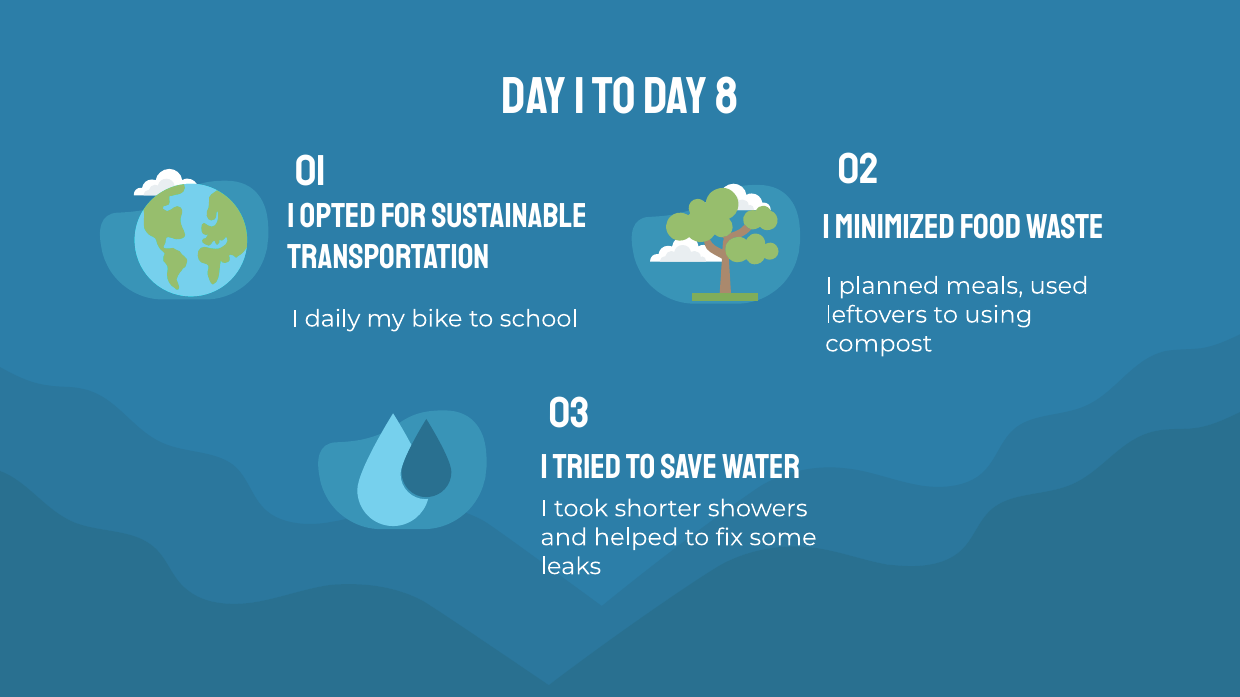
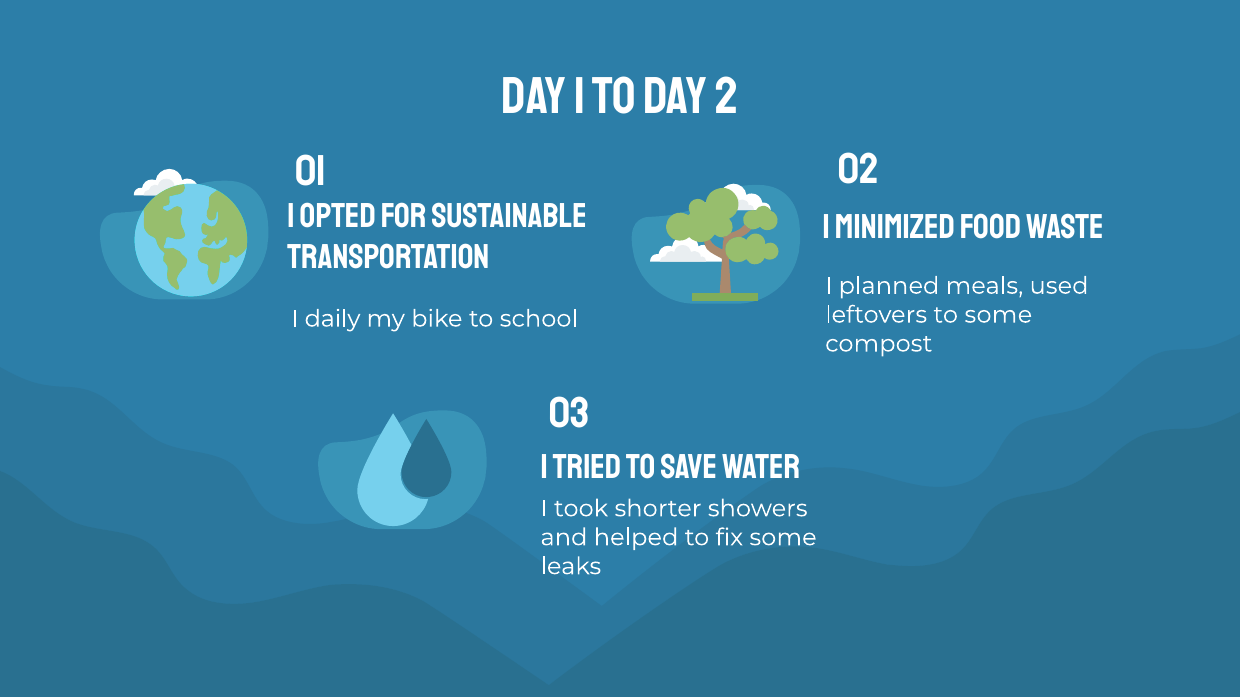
8: 8 -> 2 (727, 97)
to using: using -> some (998, 315)
